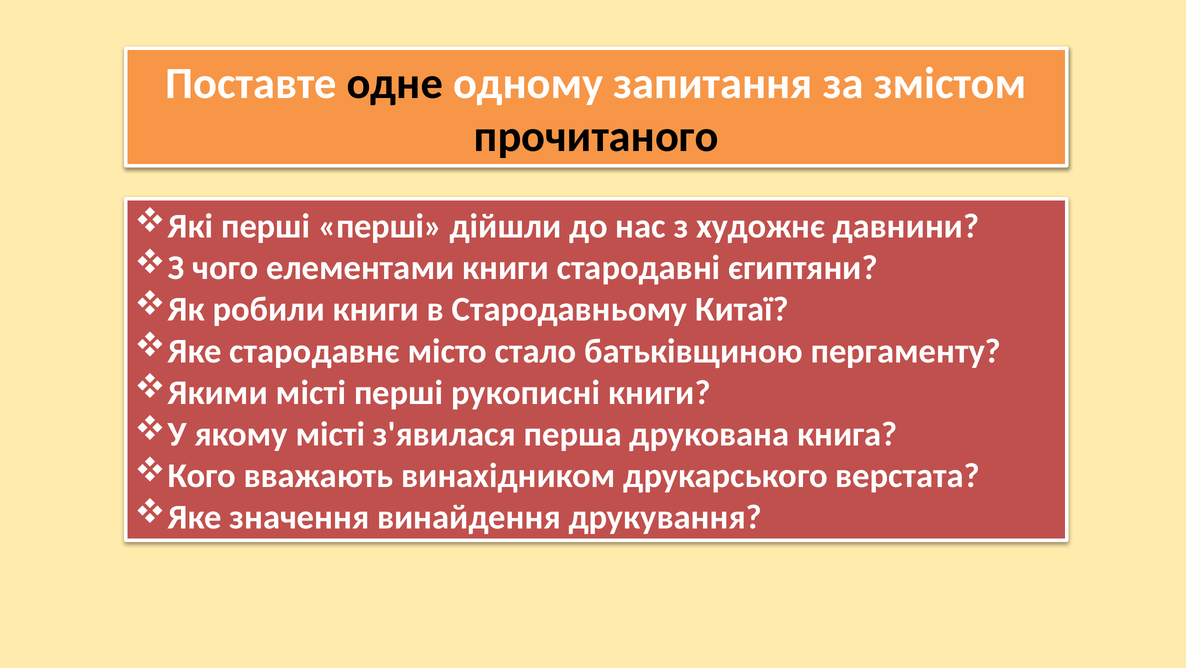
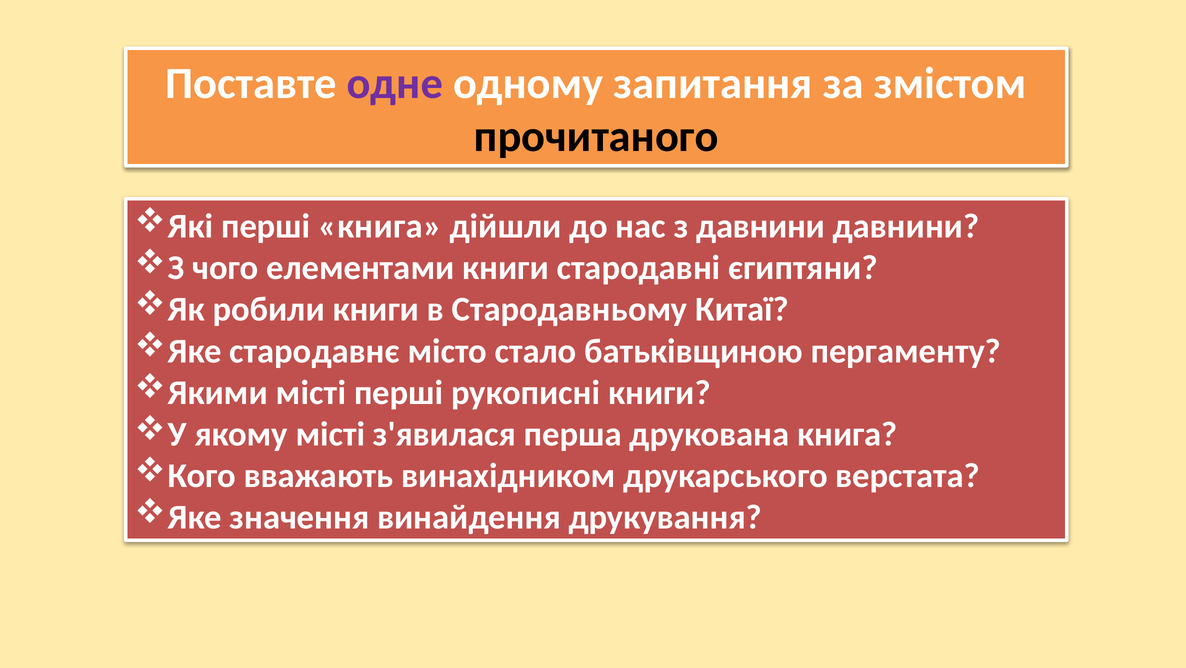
одне colour: black -> purple (395, 83)
перші перші: перші -> книга (380, 226)
з художнє: художнє -> давнини (761, 226)
